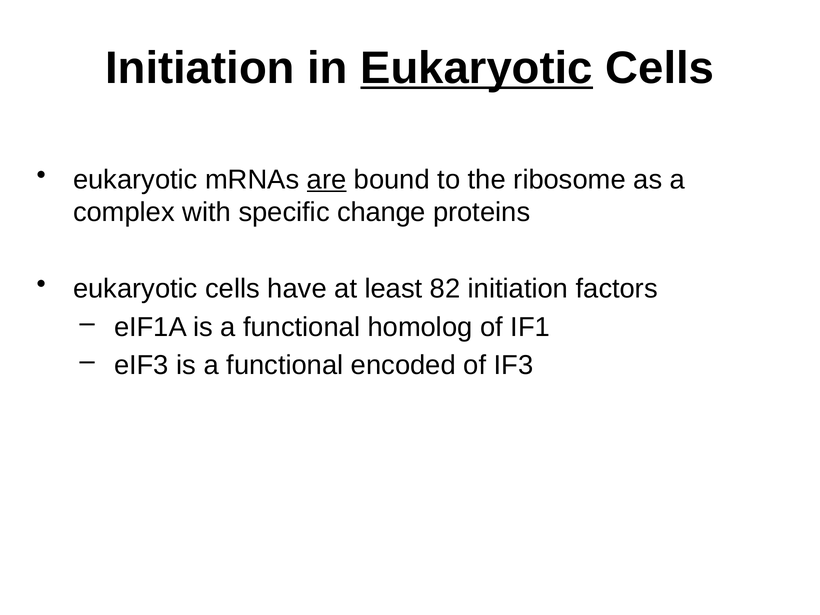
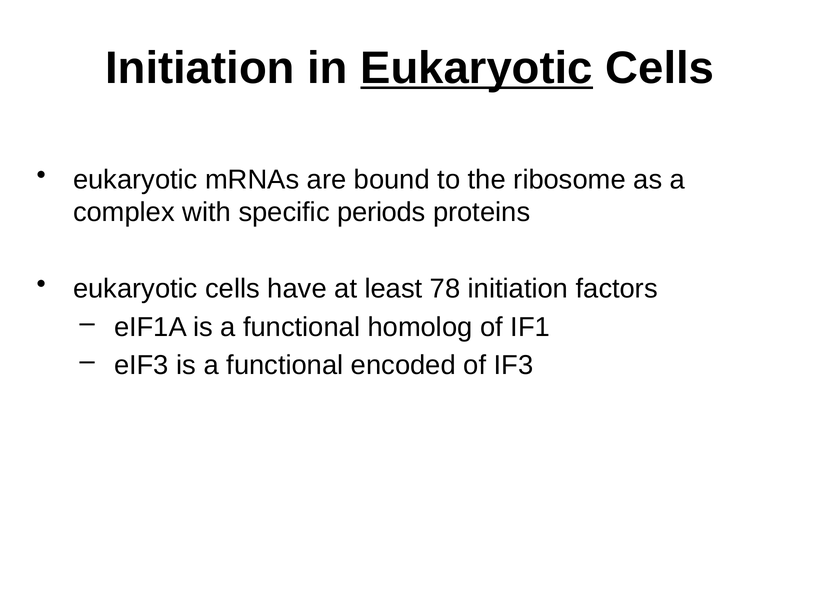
are underline: present -> none (327, 180)
change: change -> periods (381, 212)
82: 82 -> 78 (445, 289)
